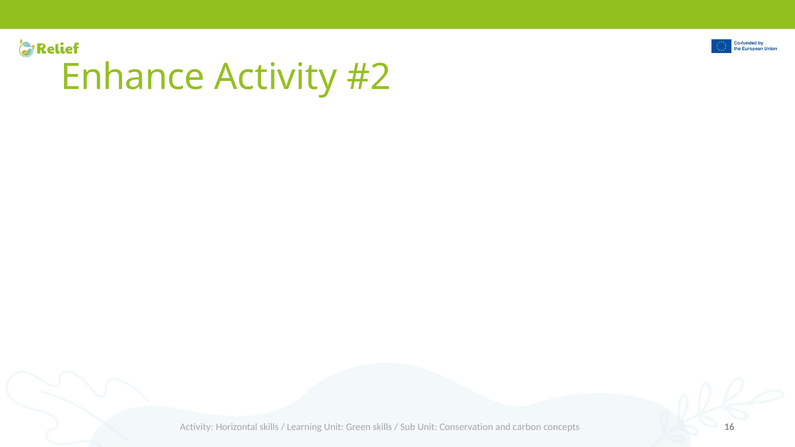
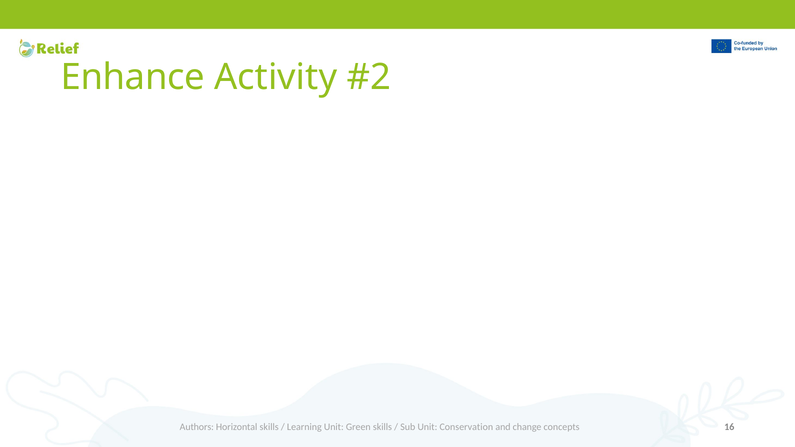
Activity: Activity -> Authors (197, 427)
carbon: carbon -> change (527, 427)
